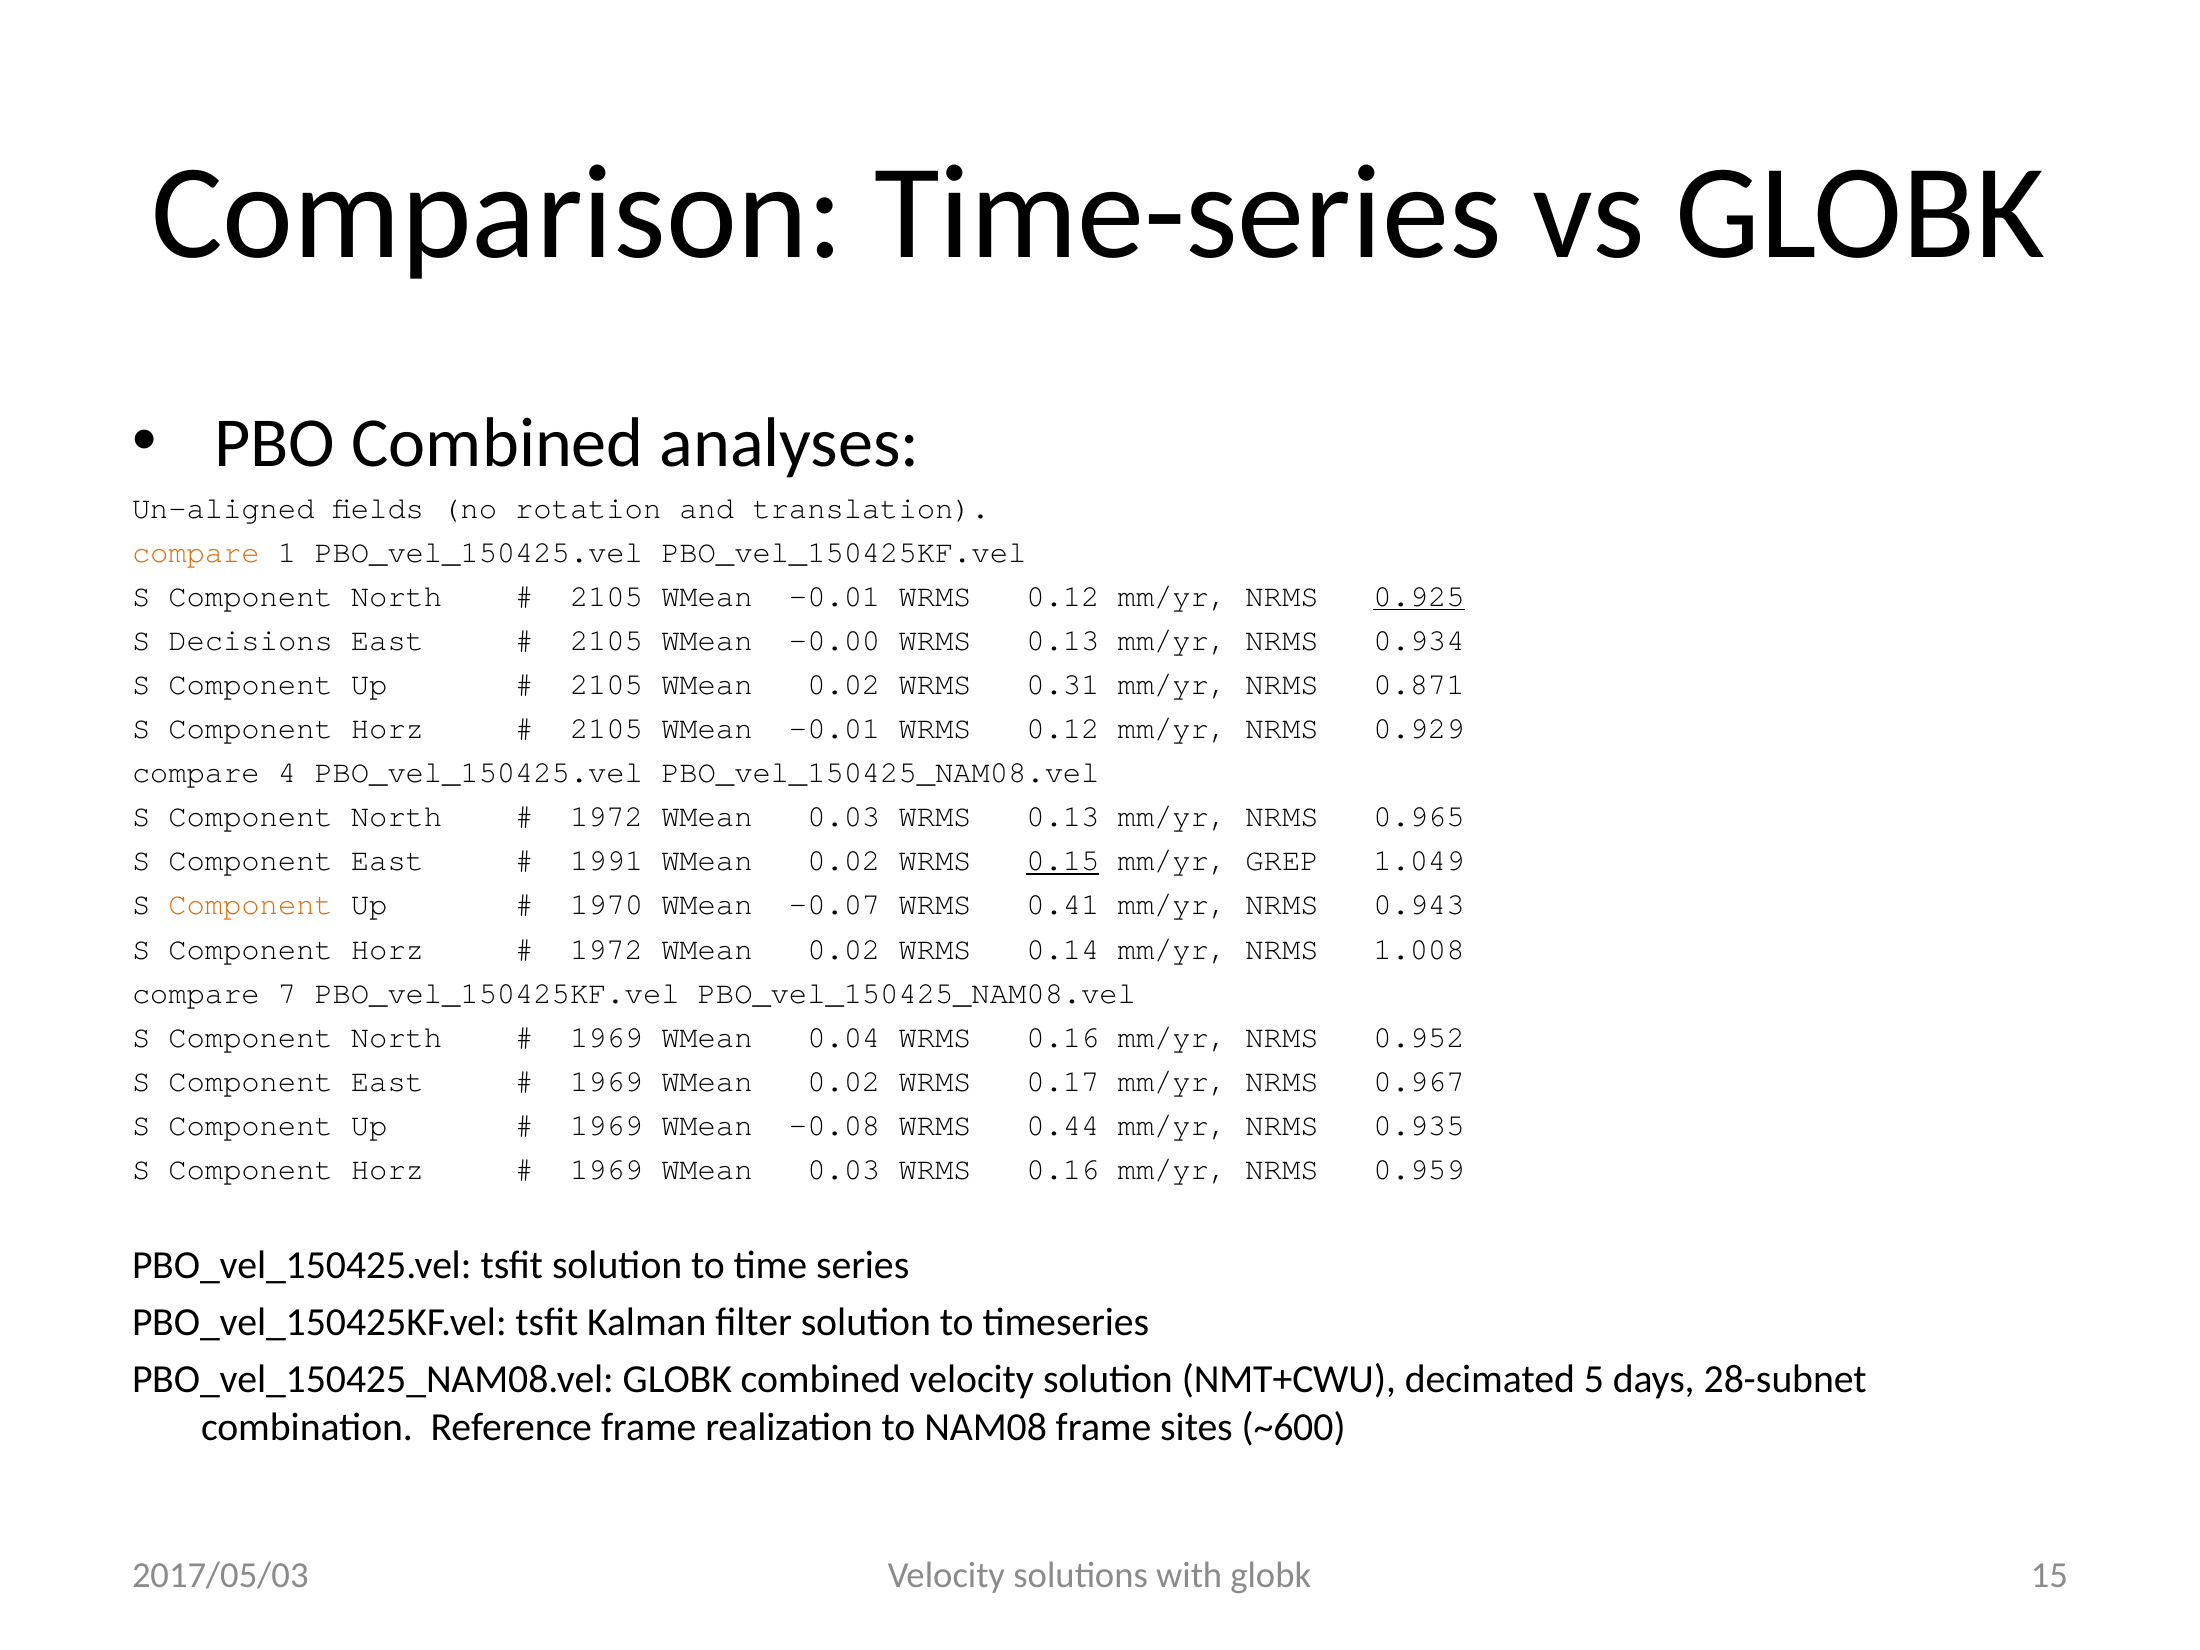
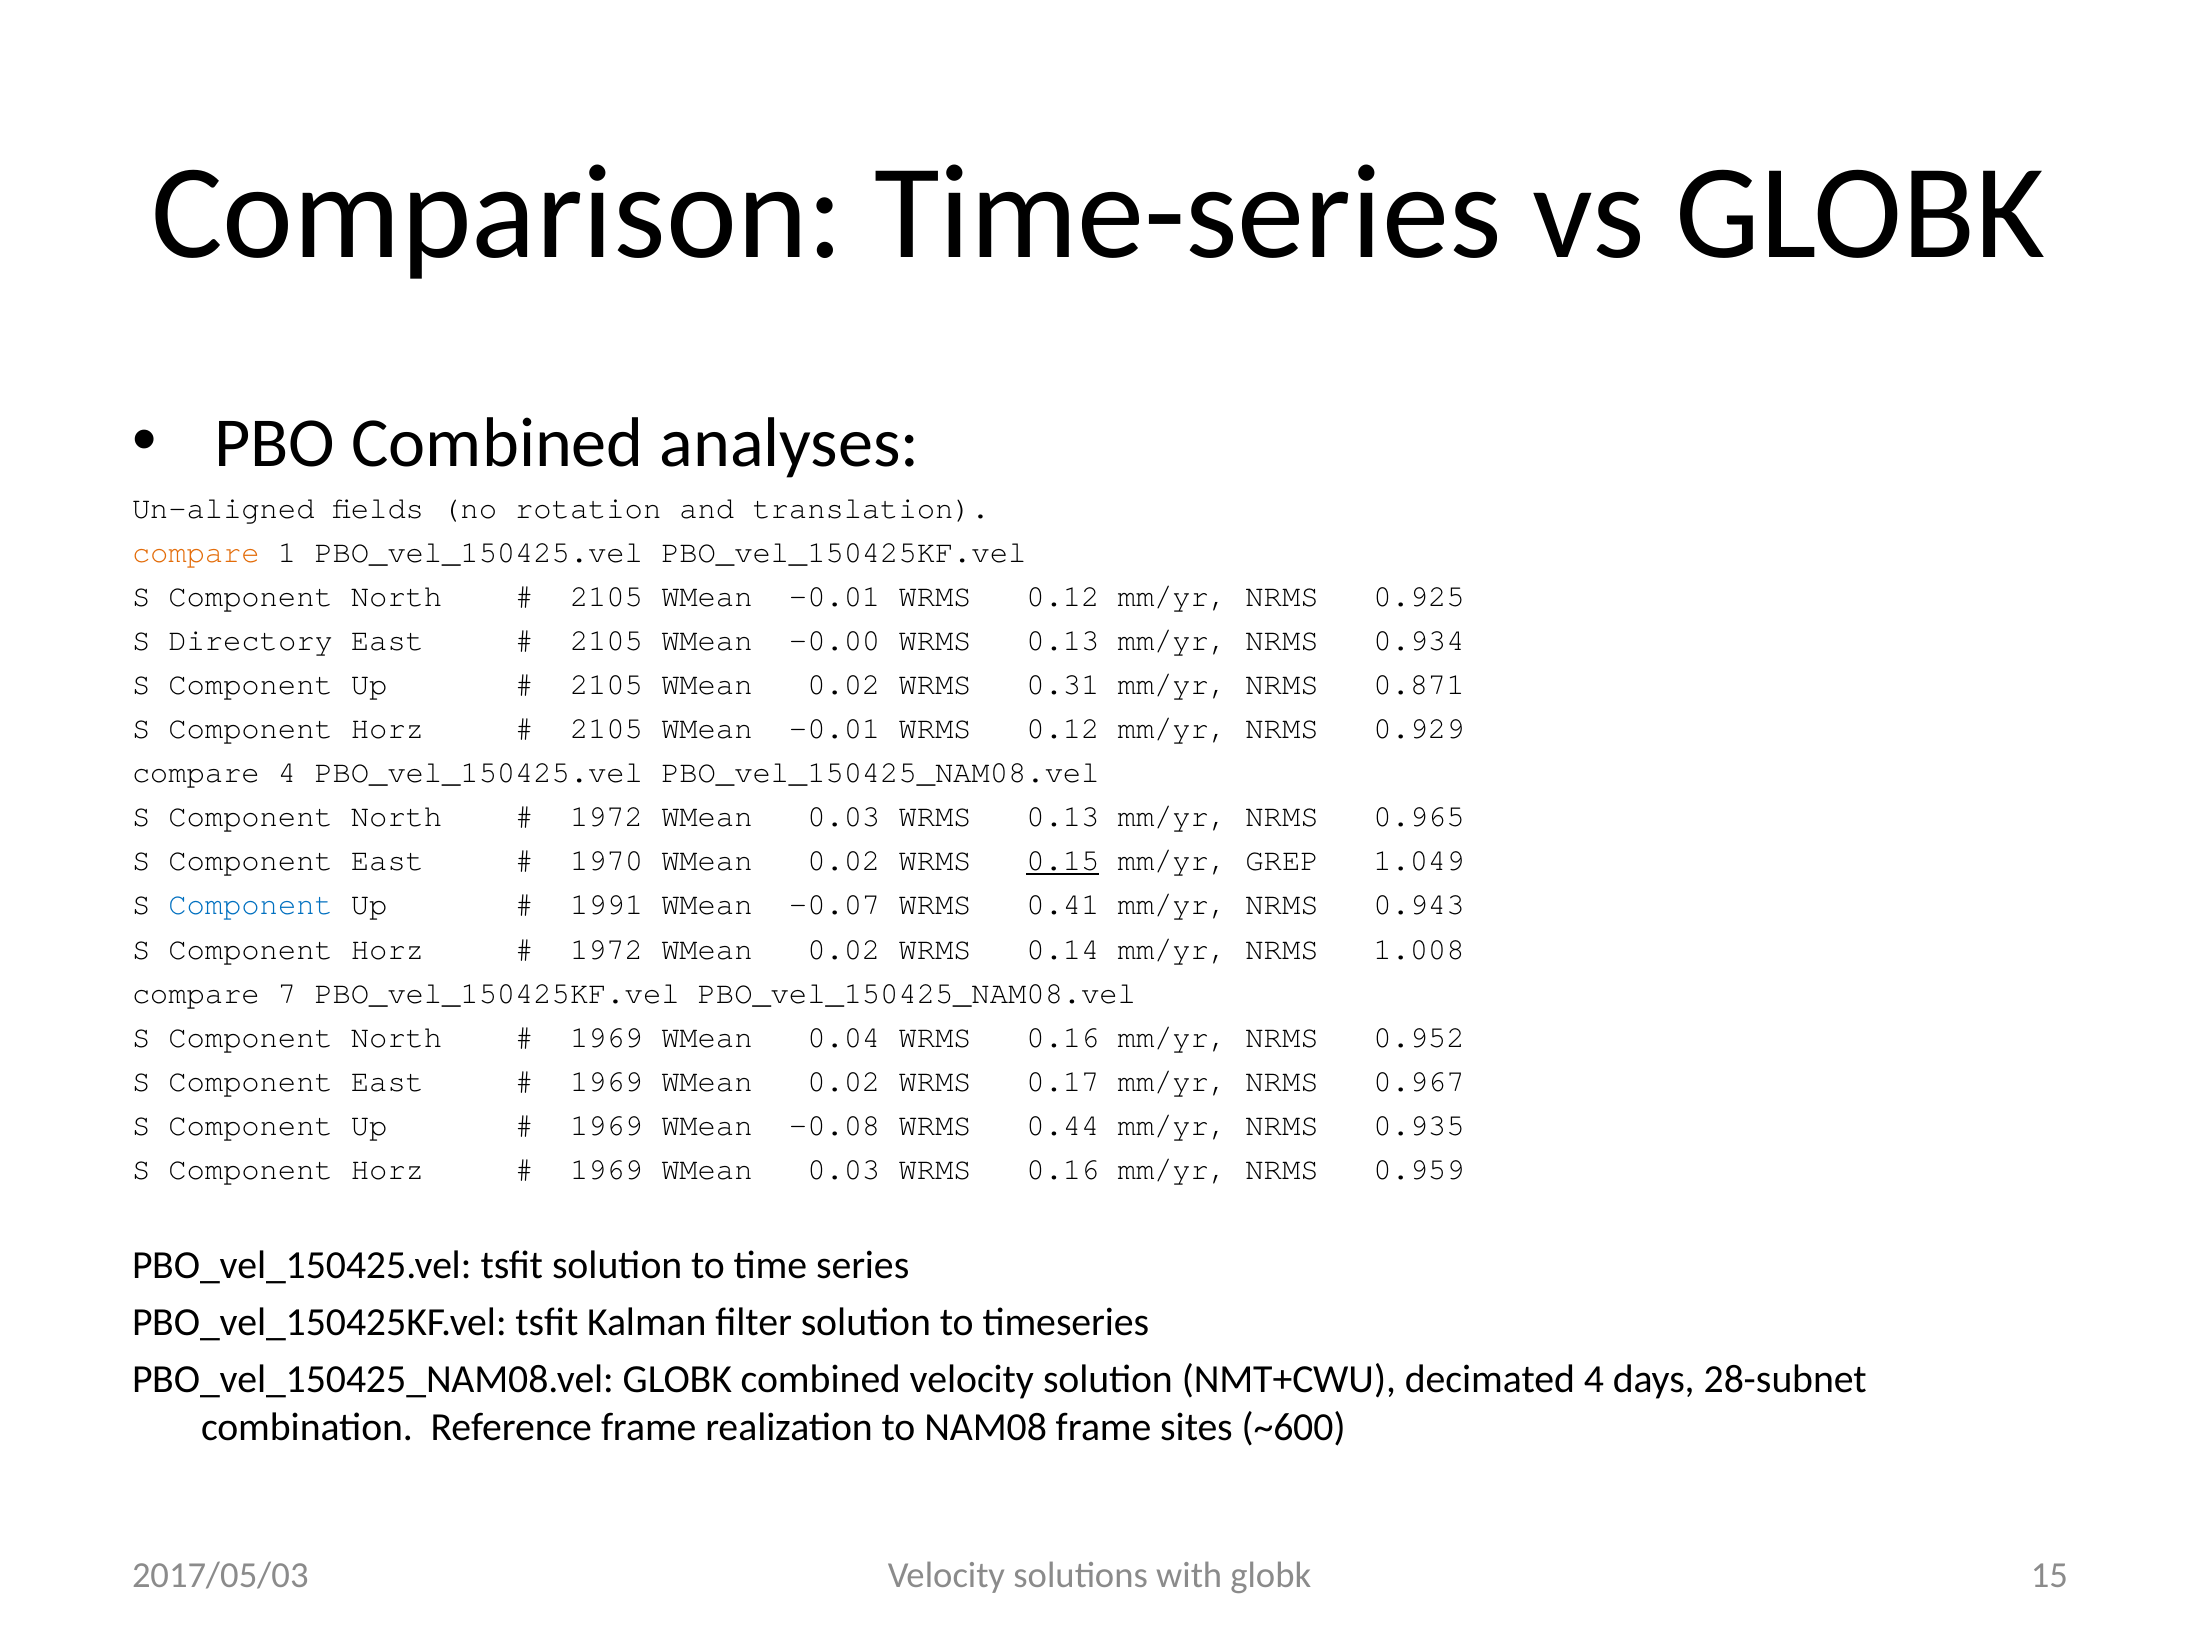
0.925 underline: present -> none (1419, 596)
Decisions: Decisions -> Directory (251, 640)
1991: 1991 -> 1970 (607, 861)
Component colour: orange -> blue (251, 905)
1970: 1970 -> 1991 (607, 905)
decimated 5: 5 -> 4 (1594, 1379)
